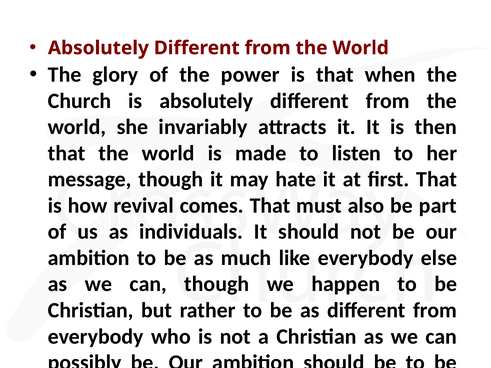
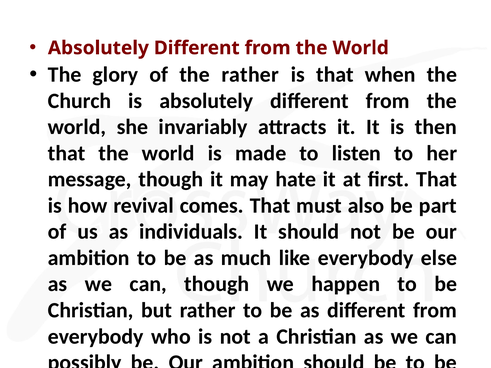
the power: power -> rather (250, 75)
